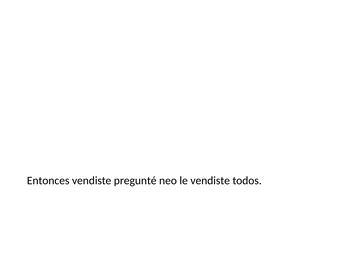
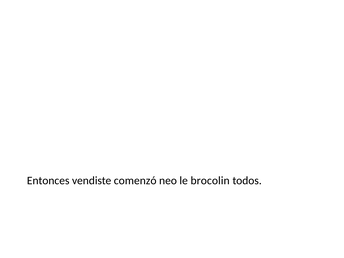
pregunté: pregunté -> comenzó (135, 181)
le vendiste: vendiste -> brocolin (210, 181)
